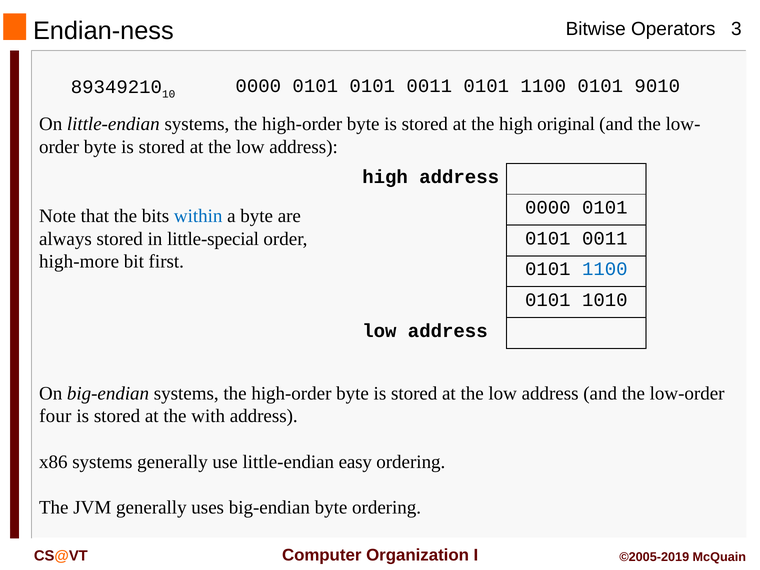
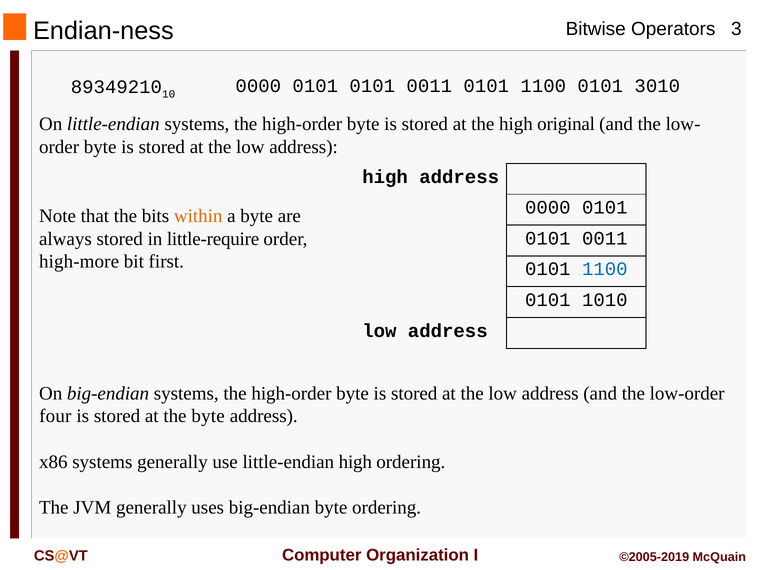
9010: 9010 -> 3010 (657, 86)
within colour: blue -> orange (198, 216)
little-special: little-special -> little-require (213, 239)
the with: with -> byte (208, 416)
little-endian easy: easy -> high (355, 462)
